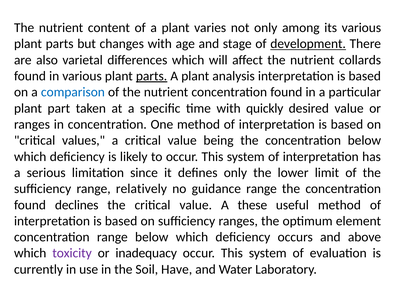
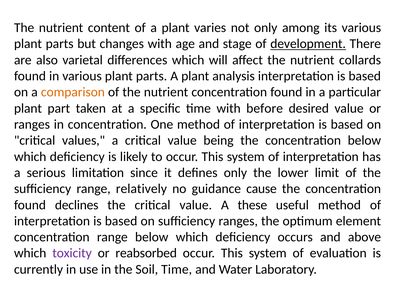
parts underline: present -> none (152, 76)
comparison colour: blue -> orange (73, 92)
quickly: quickly -> before (265, 108)
guidance range: range -> cause (262, 188)
inadequacy: inadequacy -> reabsorbed (146, 253)
Soil Have: Have -> Time (177, 269)
